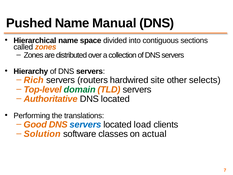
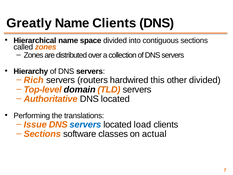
Pushed: Pushed -> Greatly (29, 23)
Name Manual: Manual -> Clients (114, 23)
site: site -> this (158, 80)
other selects: selects -> divided (205, 80)
domain colour: green -> black (80, 89)
Good: Good -> Issue (35, 124)
Solution: Solution -> Sections (42, 134)
